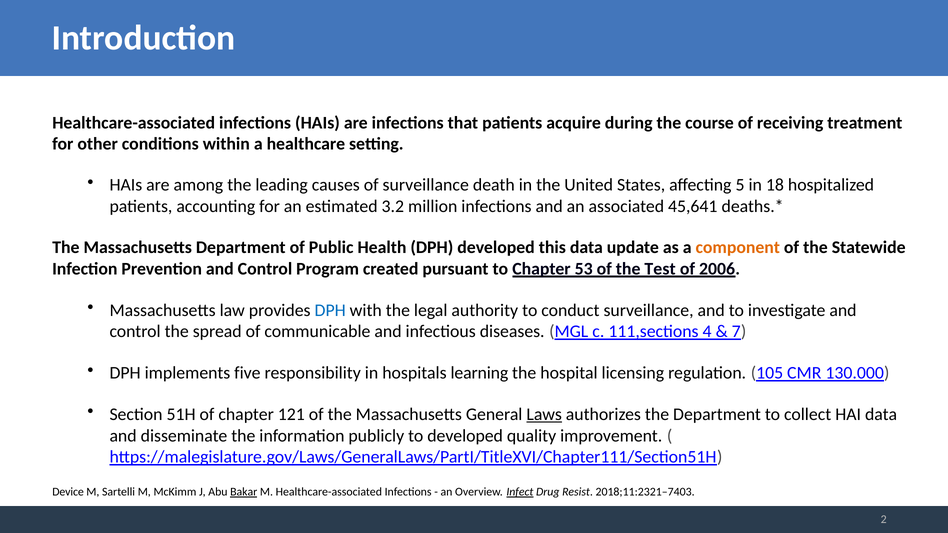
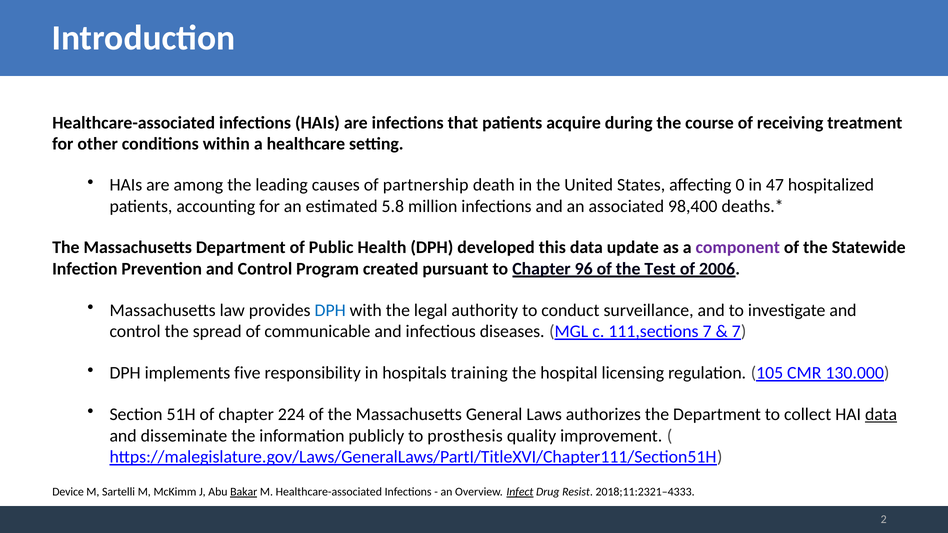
of surveillance: surveillance -> partnership (426, 185)
5: 5 -> 0 (740, 185)
18: 18 -> 47 (775, 185)
3.2: 3.2 -> 5.8 (393, 207)
45,641: 45,641 -> 98,400 (693, 207)
component colour: orange -> purple (738, 248)
53: 53 -> 96 (584, 269)
111,sections 4: 4 -> 7 (707, 332)
learning: learning -> training (479, 373)
121: 121 -> 224 (291, 415)
Laws underline: present -> none (544, 415)
data underline: none -> present (881, 415)
to developed: developed -> prosthesis (465, 436)
2018;11:2321–7403: 2018;11:2321–7403 -> 2018;11:2321–4333 (645, 492)
